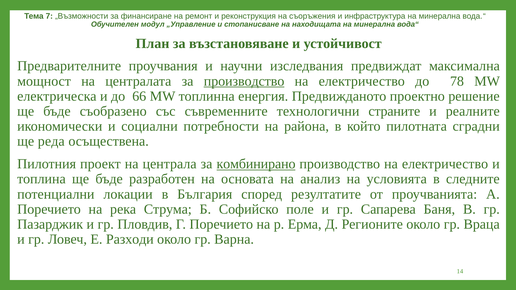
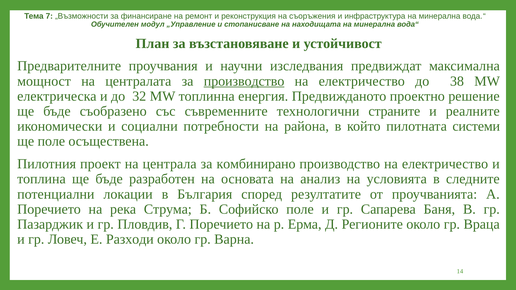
78: 78 -> 38 (457, 81)
66: 66 -> 32 (139, 96)
сградни: сградни -> системи (476, 126)
ще реда: реда -> поле (51, 141)
комбинирано underline: present -> none (256, 164)
